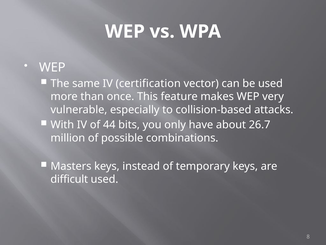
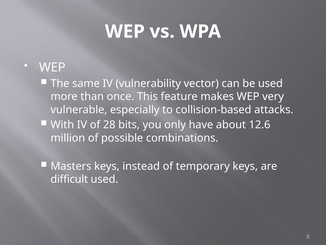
certification: certification -> vulnerability (148, 83)
44: 44 -> 28 (109, 125)
26.7: 26.7 -> 12.6 (260, 125)
